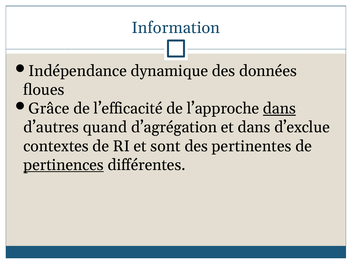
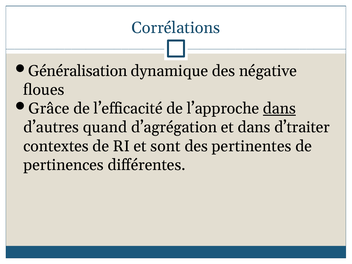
Information: Information -> Corrélations (176, 28)
Indépendance: Indépendance -> Généralisation (78, 71)
données: données -> négative (268, 71)
d’exclue: d’exclue -> d’traiter (302, 127)
pertinences underline: present -> none (64, 165)
